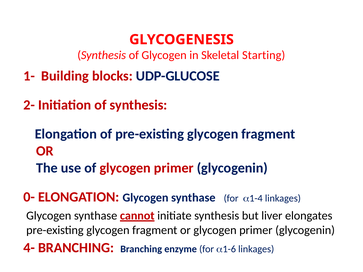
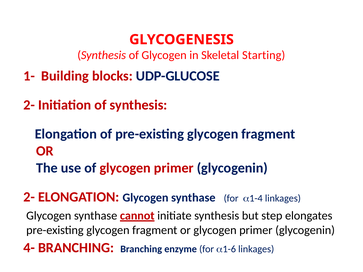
0-: 0- -> 2- (29, 197)
liver: liver -> step (272, 216)
